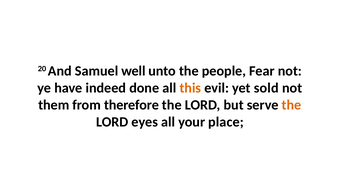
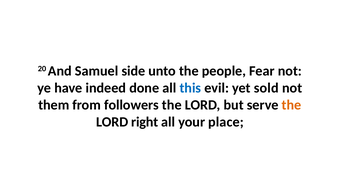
well: well -> side (133, 71)
this colour: orange -> blue (190, 88)
therefore: therefore -> followers (131, 105)
eyes: eyes -> right (145, 122)
